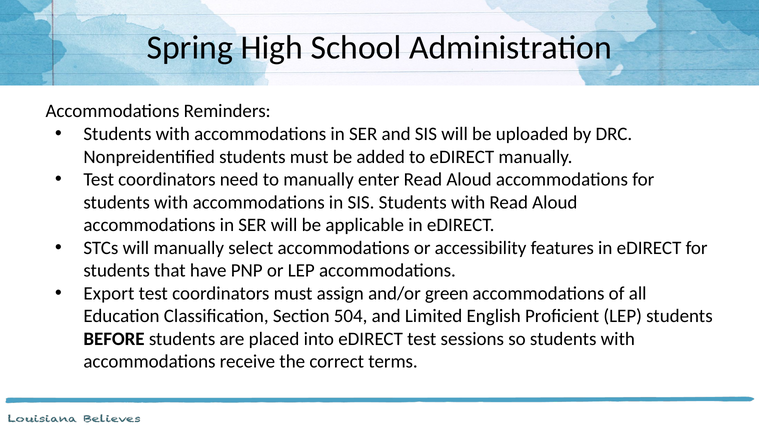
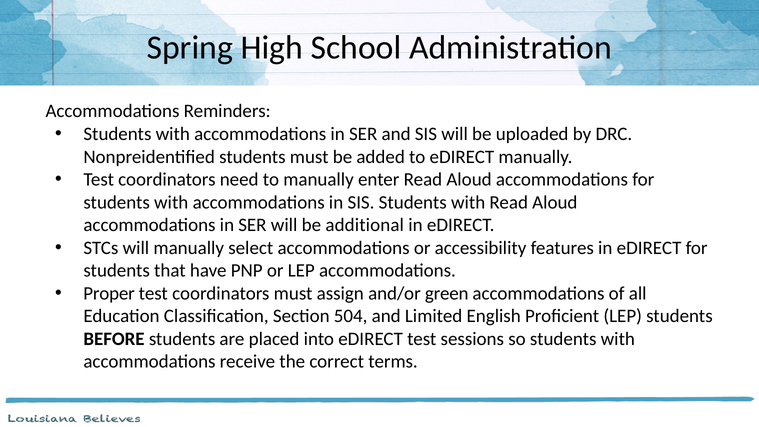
applicable: applicable -> additional (365, 225)
Export: Export -> Proper (109, 293)
